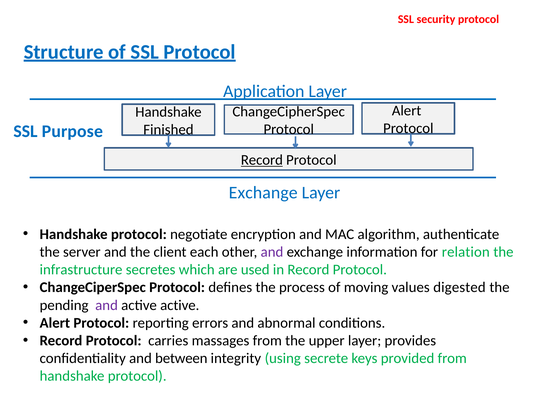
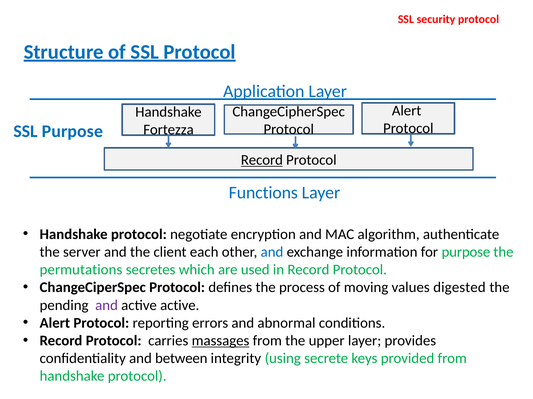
Finished: Finished -> Fortezza (168, 130)
Exchange: Exchange -> Functions (263, 193)
and colour: purple -> blue (272, 252)
for relation: relation -> purpose (466, 252)
infrastructure: infrastructure -> permutations (81, 270)
massages underline: none -> present (221, 341)
